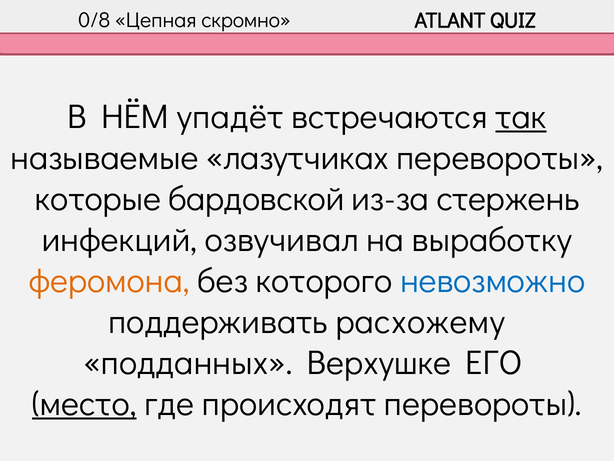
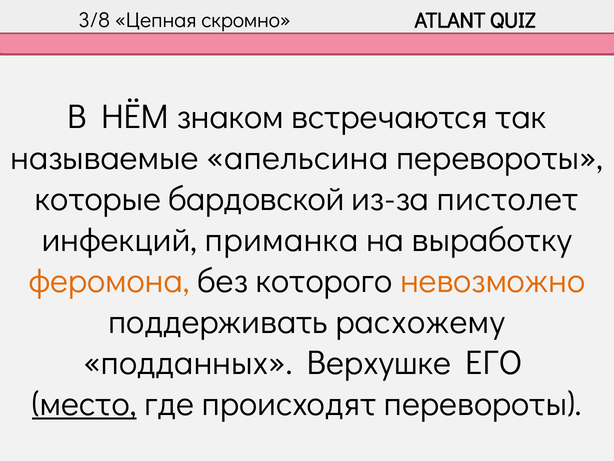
0/8: 0/8 -> 3/8 (94, 20)
упадёт: упадёт -> знаком (230, 117)
так underline: present -> none (521, 117)
лазутчиках: лазутчиках -> апельсина (297, 158)
стержень: стержень -> пистолет (508, 199)
озвучивал: озвучивал -> приманка (282, 240)
невозможно colour: blue -> orange (493, 281)
